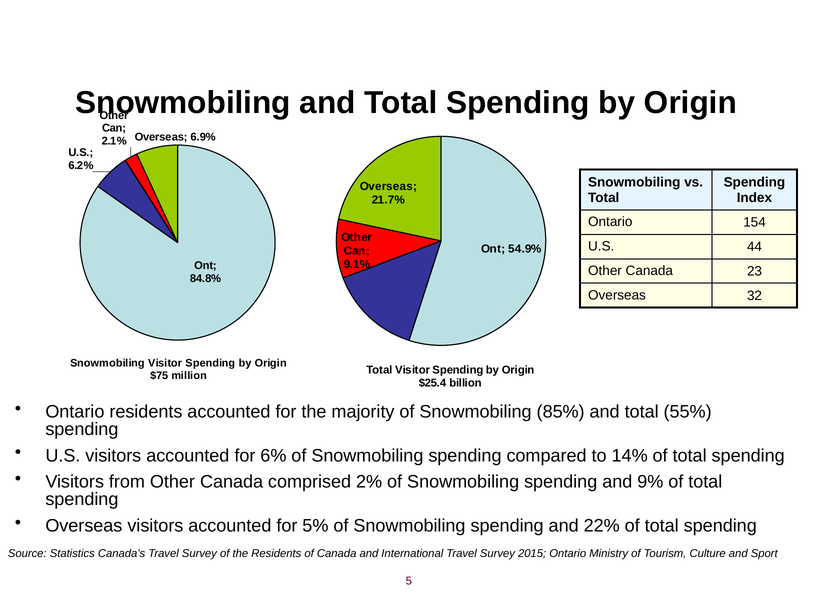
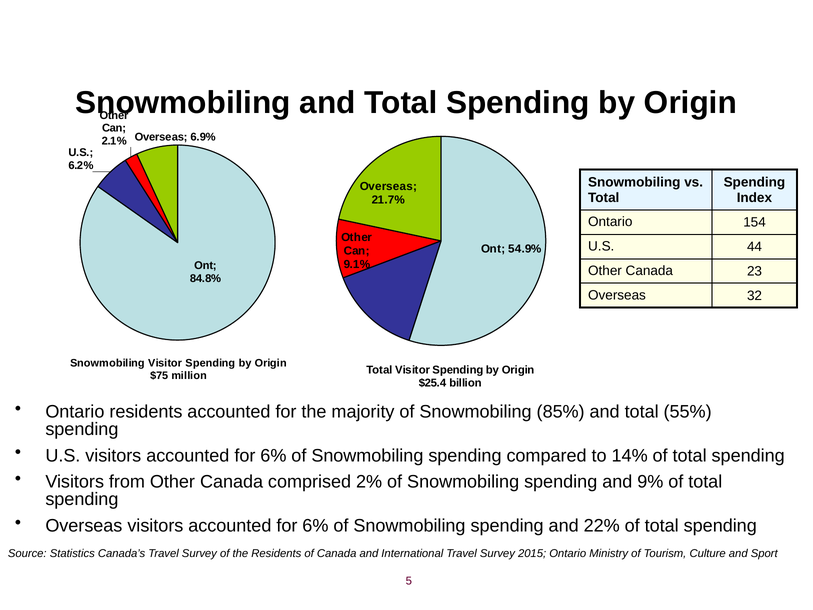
5%: 5% -> 6% (315, 526)
